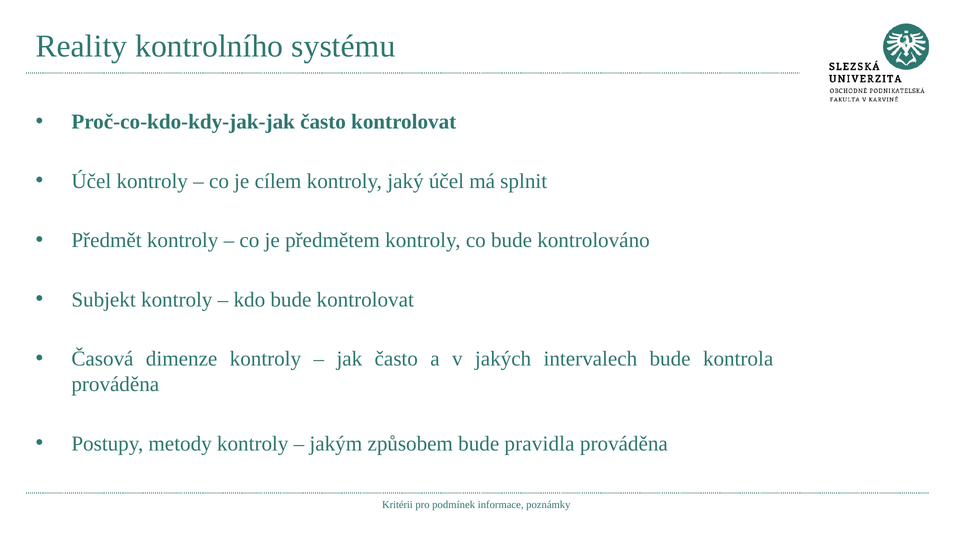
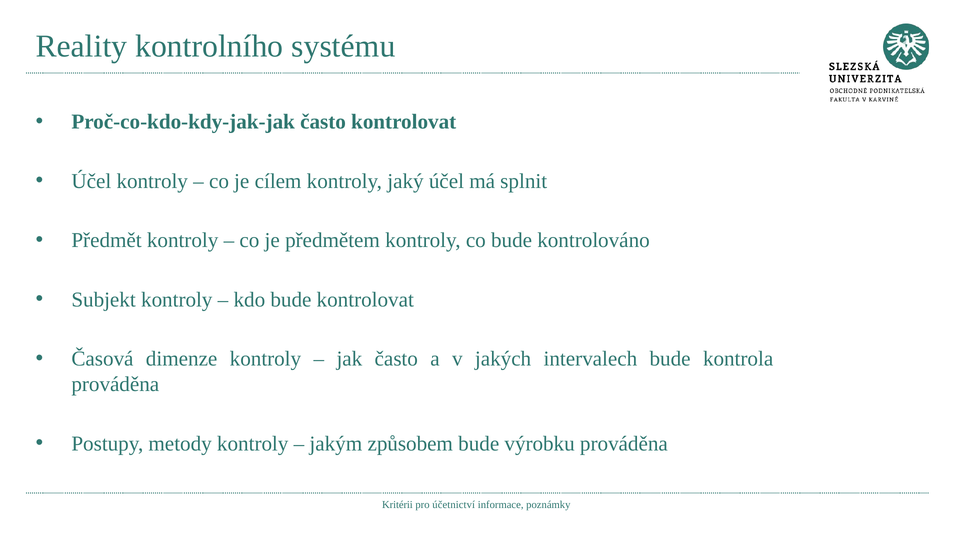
pravidla: pravidla -> výrobku (540, 444)
podmínek: podmínek -> účetnictví (454, 505)
